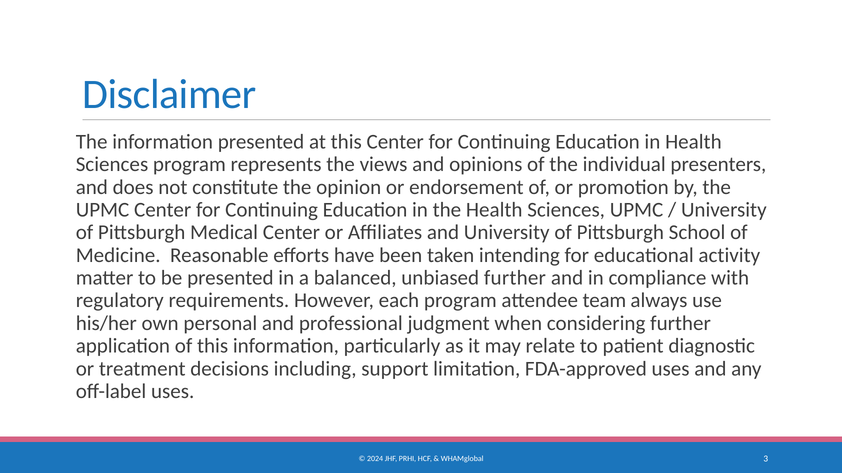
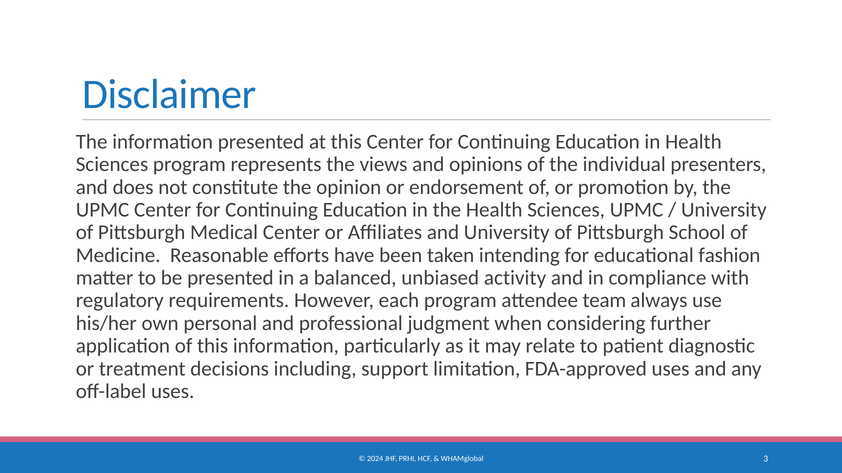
activity: activity -> fashion (729, 255)
unbiased further: further -> activity (515, 278)
